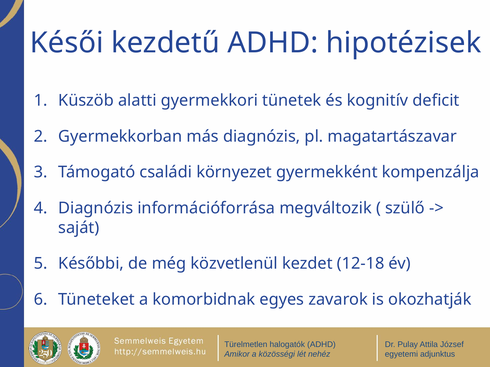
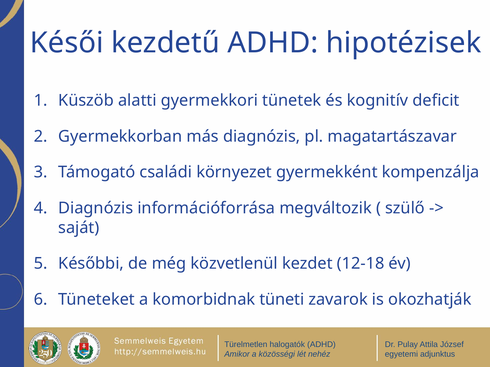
egyes: egyes -> tüneti (282, 300)
